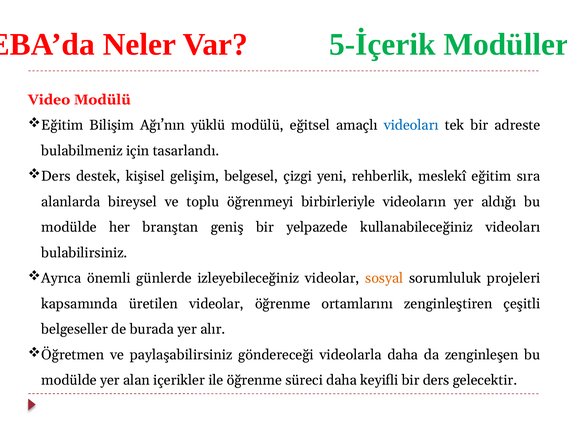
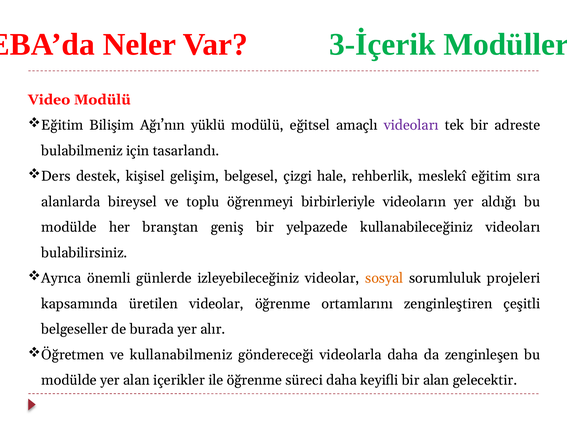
5-İçerik: 5-İçerik -> 3-İçerik (382, 44)
videoları colour: blue -> purple (411, 125)
yeni: yeni -> hale (332, 176)
paylaşabilirsiniz: paylaşabilirsiniz -> kullanabilmeniz (181, 355)
bir ders: ders -> alan (436, 380)
